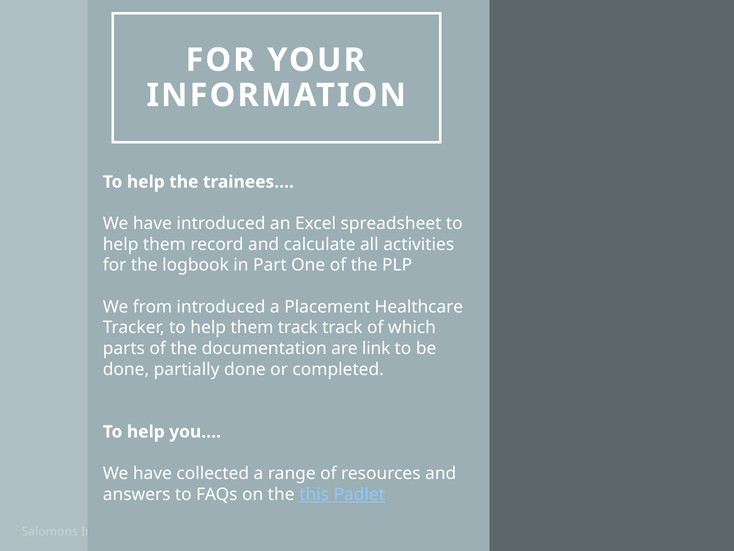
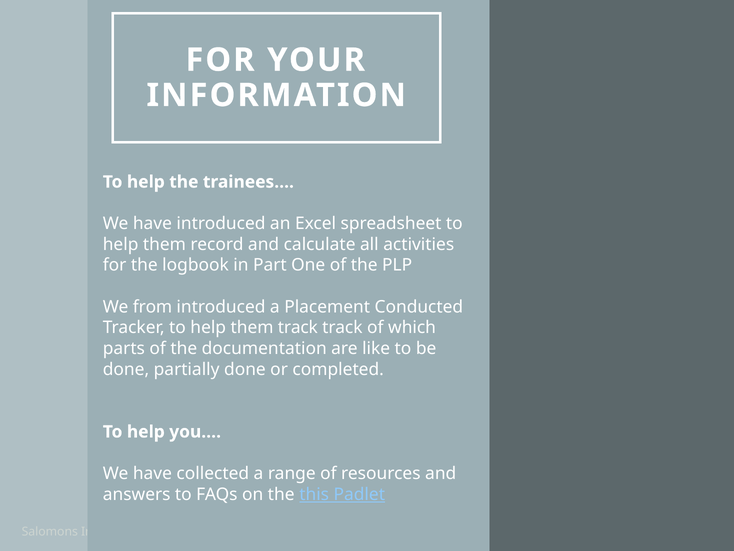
Healthcare: Healthcare -> Conducted (419, 307)
link: link -> like (376, 348)
